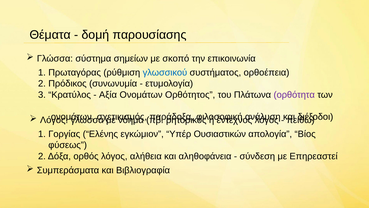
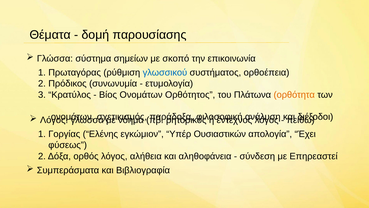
Αξία: Αξία -> Βίος (108, 95)
ορθότητα colour: purple -> orange (294, 95)
Βίος: Βίος -> Έχει (305, 134)
